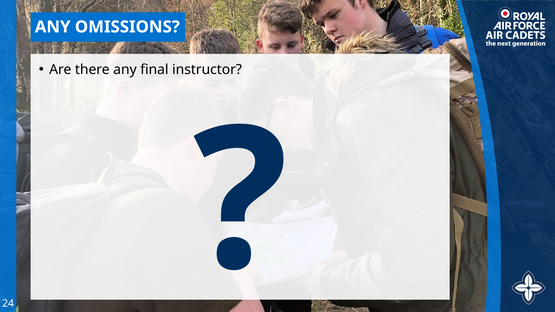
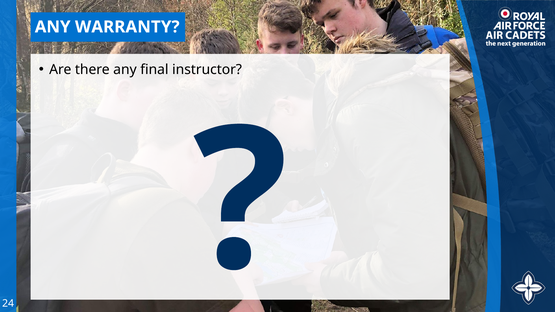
OMISSIONS: OMISSIONS -> WARRANTY (127, 27)
